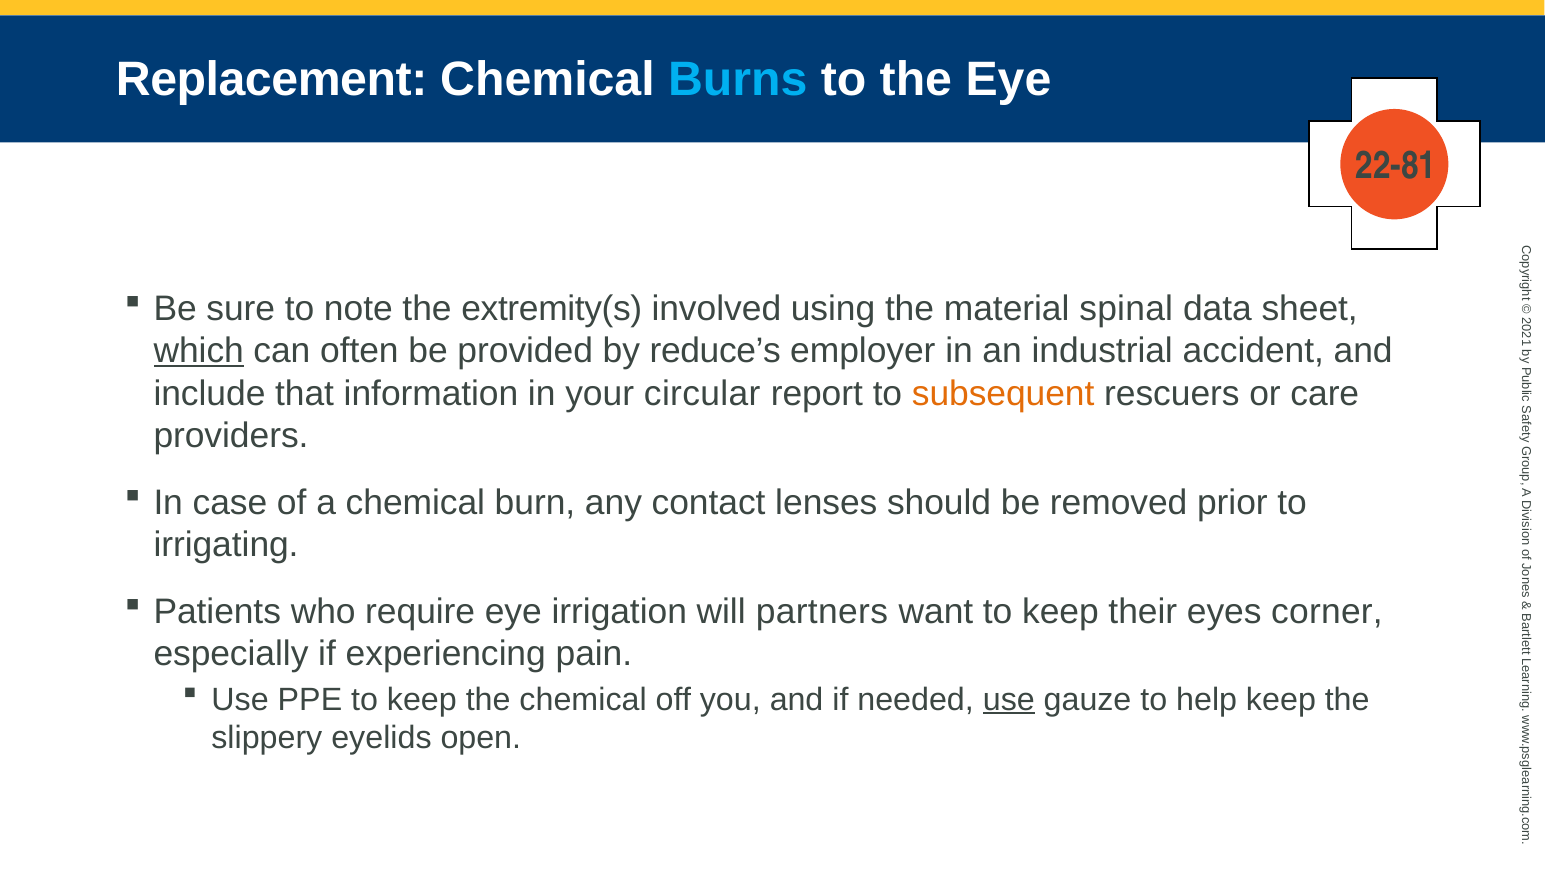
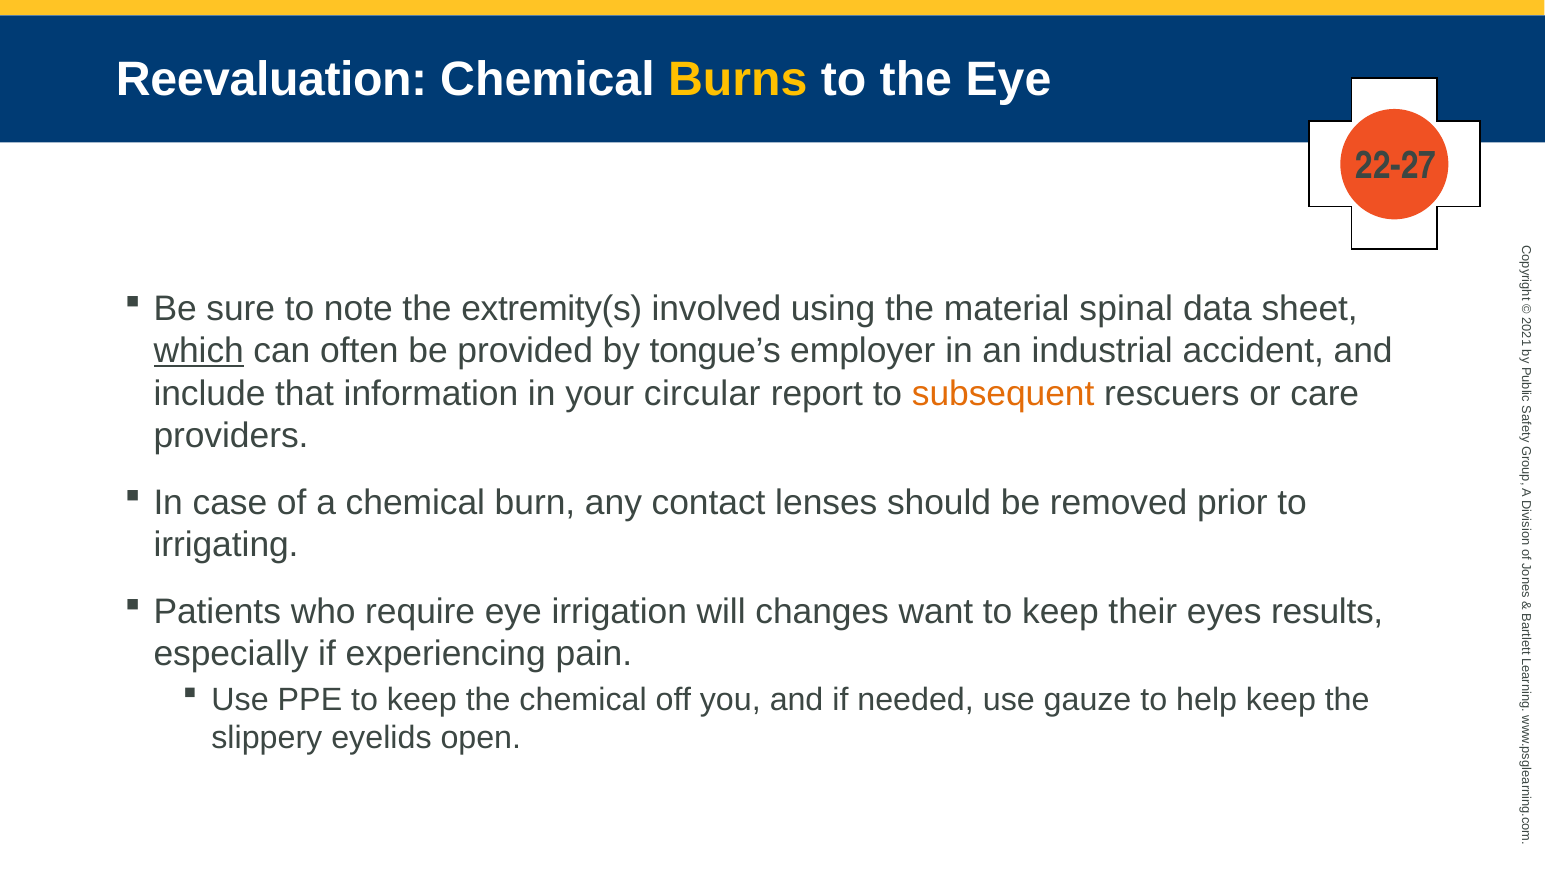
Replacement: Replacement -> Reevaluation (272, 79)
Burns colour: light blue -> yellow (738, 79)
22-81: 22-81 -> 22-27 (1396, 166)
reduce’s: reduce’s -> tongue’s (715, 351)
partners: partners -> changes (822, 612)
corner: corner -> results (1327, 612)
use underline: present -> none (1009, 699)
